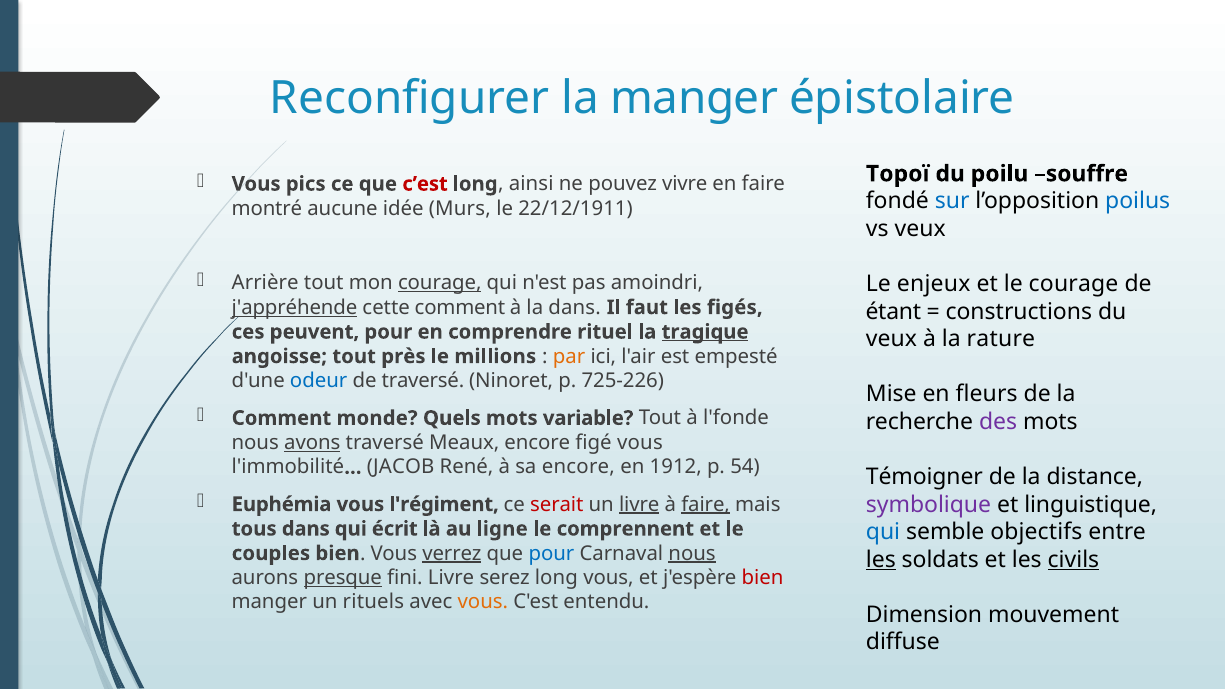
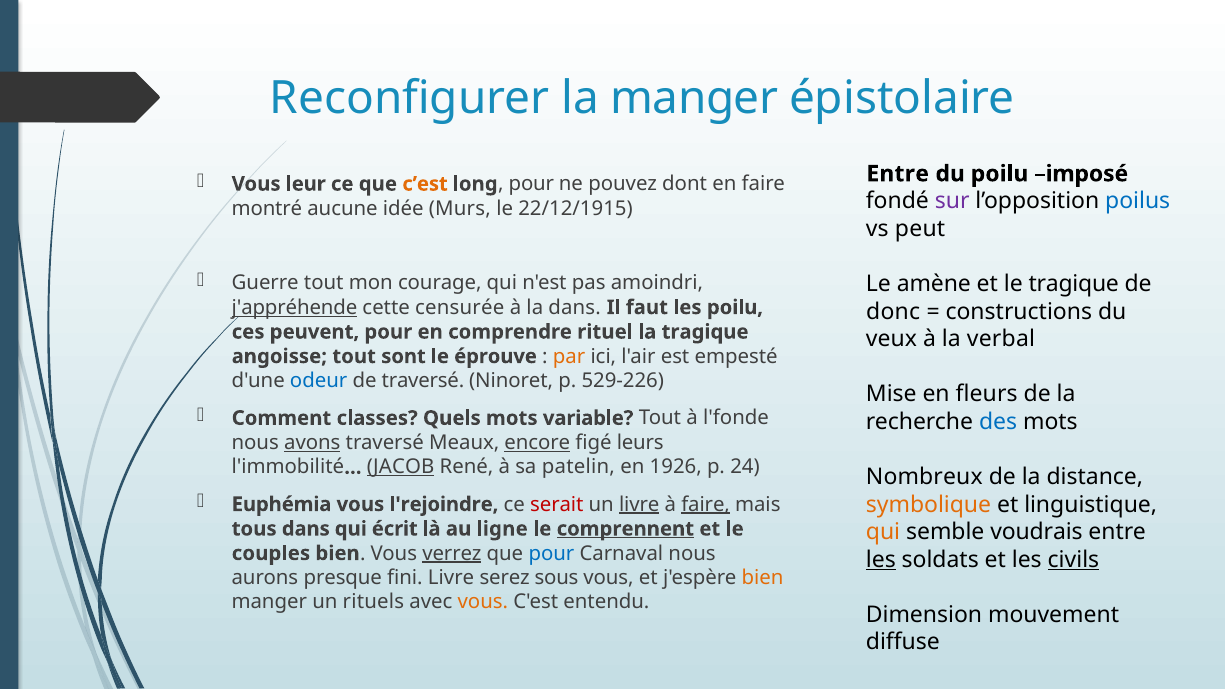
Topoï: Topoï -> Entre (898, 174)
souffre: souffre -> imposé (1081, 174)
pics: pics -> leur (306, 184)
c’est colour: red -> orange (425, 184)
long ainsi: ainsi -> pour (531, 184)
vivre: vivre -> dont (685, 184)
sur colour: blue -> purple (952, 201)
22/12/1911: 22/12/1911 -> 22/12/1915 (575, 208)
vs veux: veux -> peut (920, 229)
Arrière: Arrière -> Guerre (265, 283)
courage underline: present -> none (440, 283)
enjeux: enjeux -> amène (934, 284)
le courage: courage -> tragique (1074, 284)
cette comment: comment -> censurée (460, 307)
les figés: figés -> poilu (735, 307)
étant: étant -> donc (893, 312)
tragique underline: present -> none (705, 332)
rature: rature -> verbal (1001, 339)
près: près -> sont (403, 356)
millions: millions -> éprouve (496, 356)
725-226: 725-226 -> 529-226 (623, 381)
monde: monde -> classes (377, 418)
des colour: purple -> blue (998, 422)
encore underline: none -> present (537, 443)
figé vous: vous -> leurs (640, 443)
JACOB underline: none -> present (401, 467)
sa encore: encore -> patelin (578, 467)
1912: 1912 -> 1926 (676, 467)
54: 54 -> 24 (745, 467)
Témoigner: Témoigner -> Nombreux (924, 477)
l'régiment: l'régiment -> l'rejoindre (444, 504)
symbolique colour: purple -> orange (928, 505)
comprennent underline: none -> present (625, 529)
qui colour: blue -> orange (883, 532)
objectifs: objectifs -> voudrais (1036, 532)
nous underline: present -> none (692, 553)
presque underline: present -> none (343, 578)
serez long: long -> sous (557, 578)
bien colour: red -> orange (763, 578)
